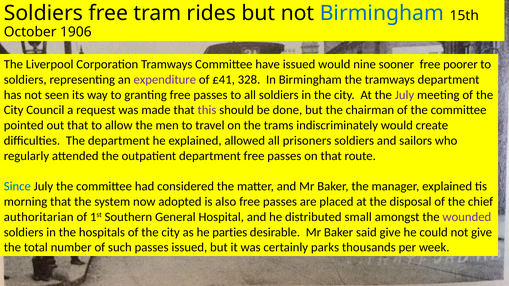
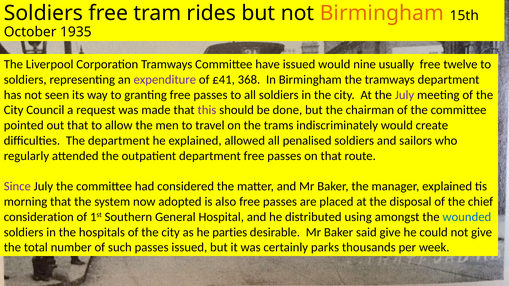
Birmingham colour: blue -> orange (382, 13)
1906: 1906 -> 1935 (76, 32)
sooner: sooner -> usually (396, 64)
poorer: poorer -> twelve (460, 64)
328: 328 -> 368 (249, 80)
prisoners: prisoners -> penalised (307, 141)
Since colour: blue -> purple (17, 187)
authoritarian: authoritarian -> consideration (39, 217)
small: small -> using (358, 217)
wounded colour: purple -> blue (467, 217)
